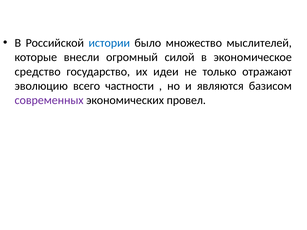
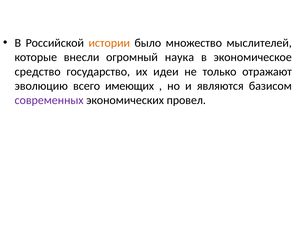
истории colour: blue -> orange (109, 43)
силой: силой -> наука (179, 57)
частности: частности -> имеющих (130, 86)
